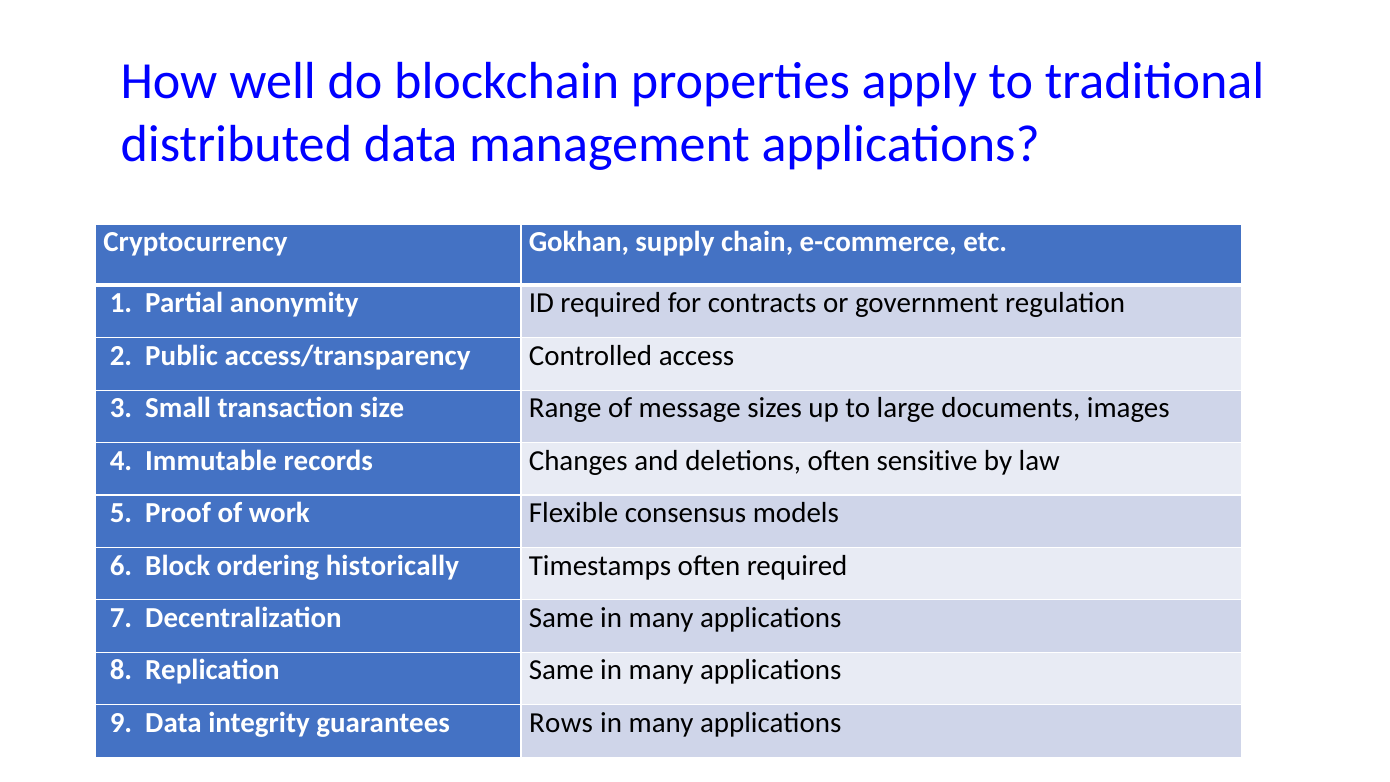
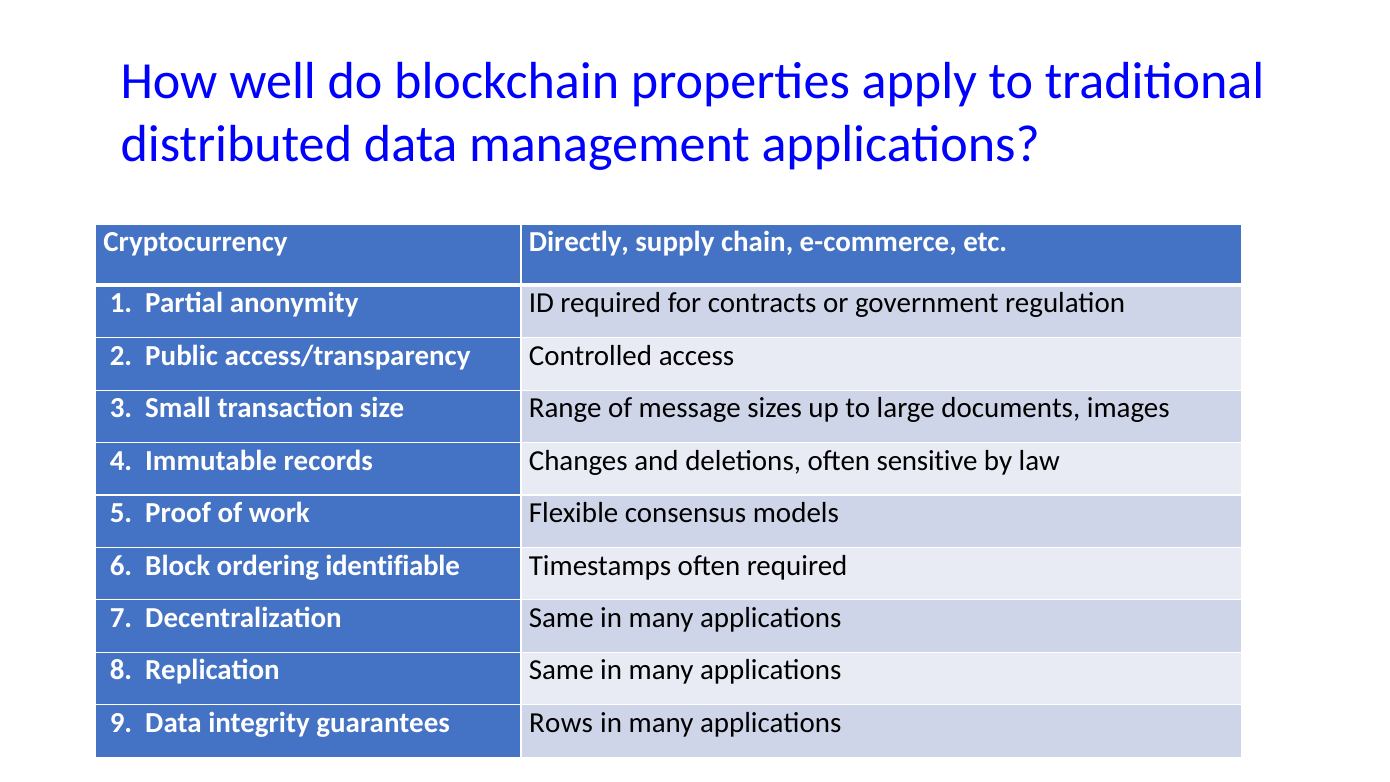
Gokhan: Gokhan -> Directly (579, 242)
historically: historically -> identifiable (393, 565)
